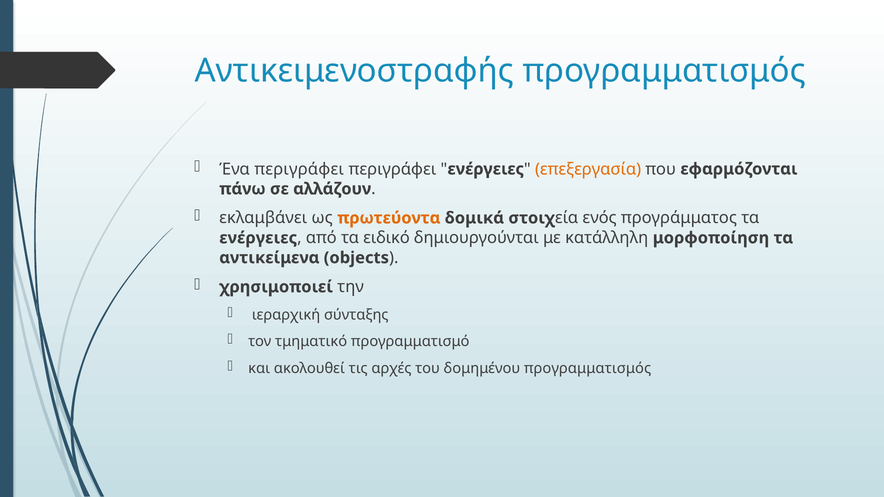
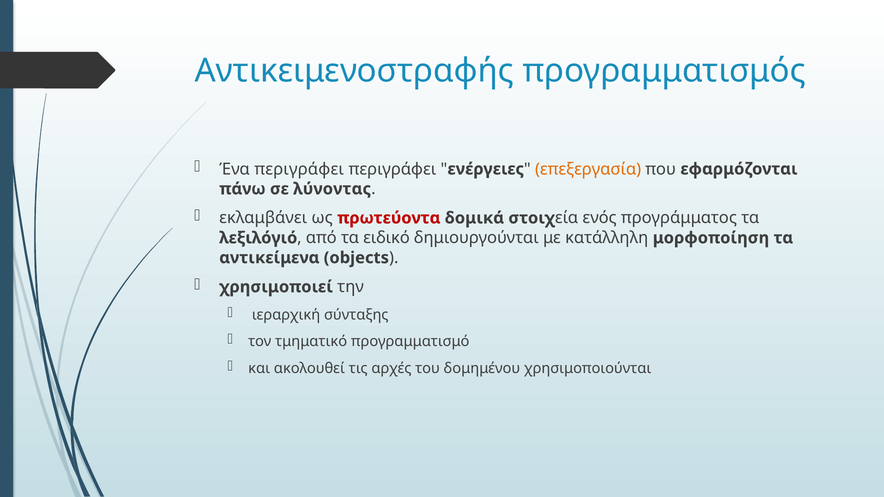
αλλάζουν: αλλάζουν -> λύνοντας (332, 189)
πρωτεύοντα colour: orange -> red (389, 218)
ενέργειες: ενέργειες -> λεξιλόγιό (258, 238)
δομημένου προγραμματισμός: προγραμματισμός -> χρησιμοποιούνται (588, 369)
